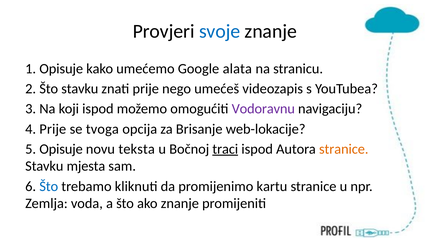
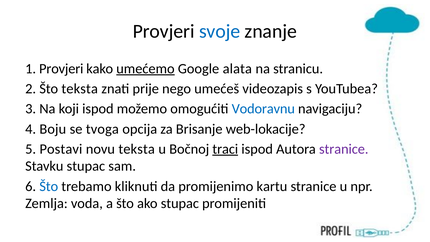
1 Opisuje: Opisuje -> Provjeri (61, 69)
umećemo underline: none -> present (145, 69)
Što stavku: stavku -> teksta (80, 89)
Vodoravnu colour: purple -> blue (263, 109)
4 Prije: Prije -> Boju (53, 129)
5 Opisuje: Opisuje -> Postavi (61, 149)
stranice colour: orange -> purple (344, 149)
Stavku mjesta: mjesta -> stupac (86, 166)
ako znanje: znanje -> stupac (180, 203)
